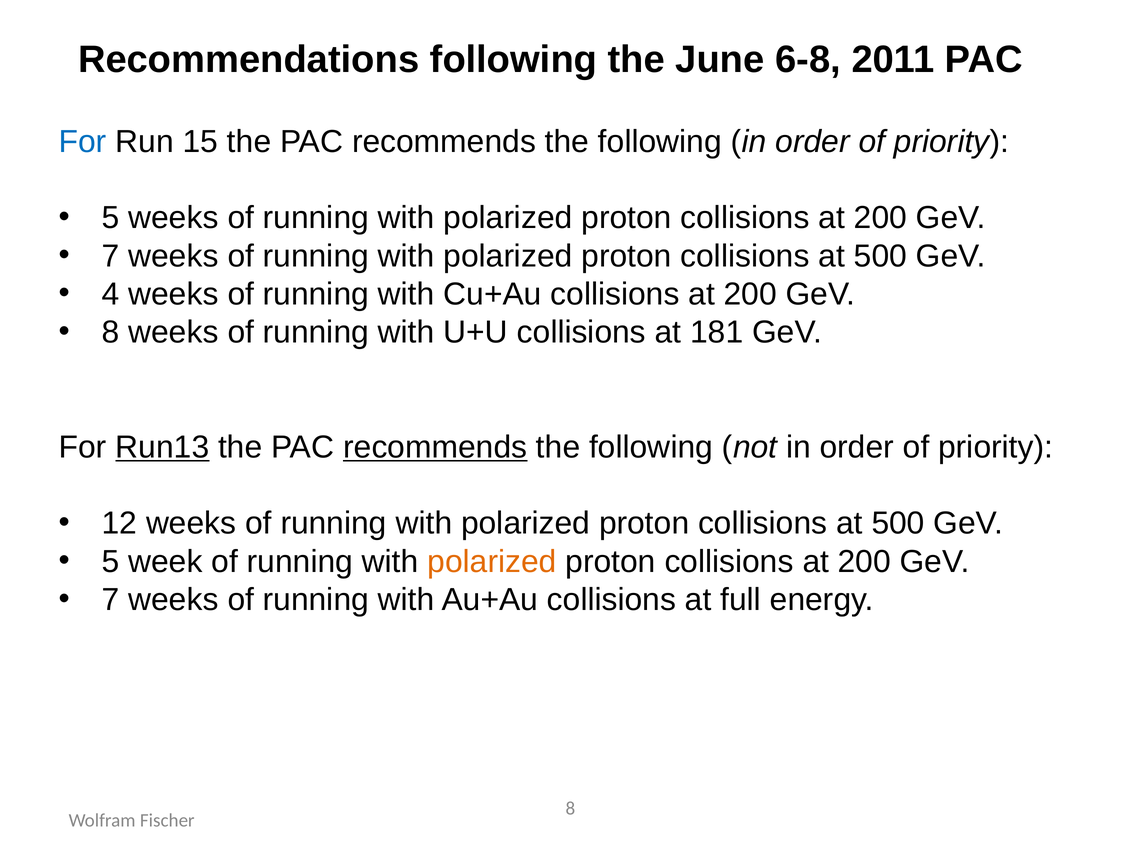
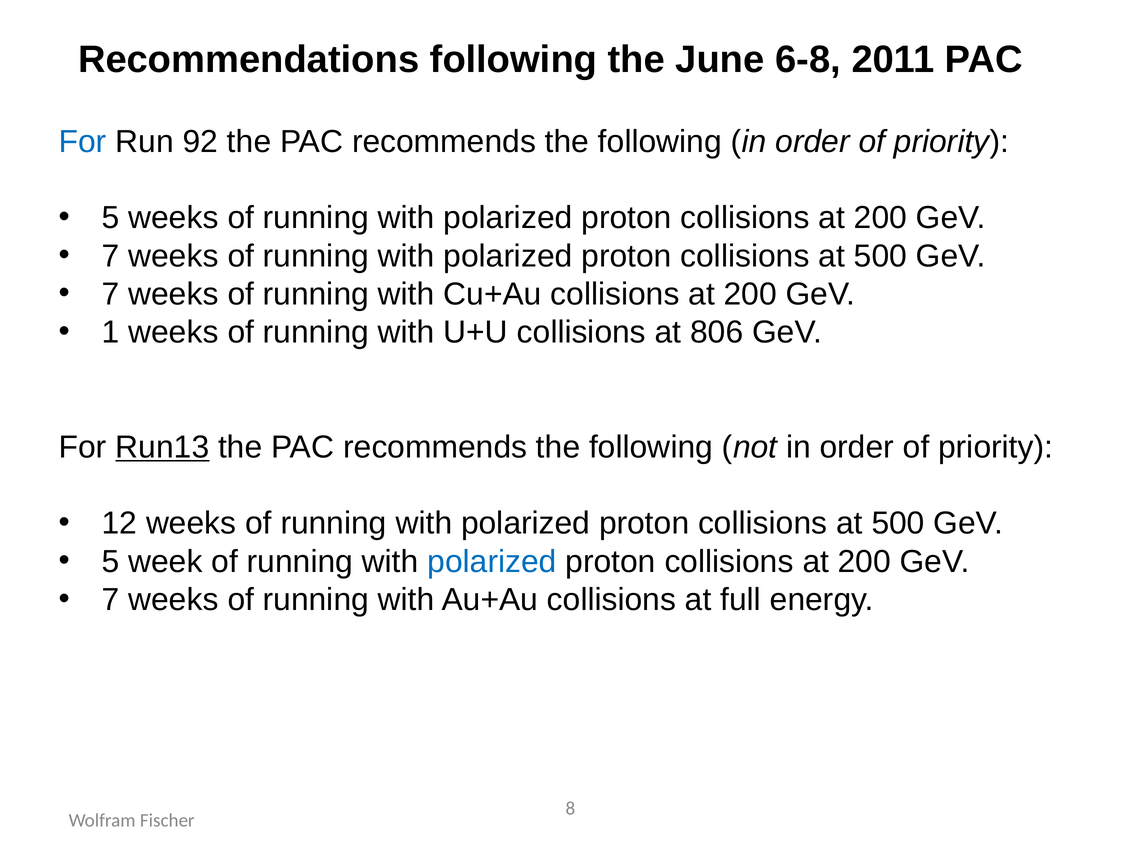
15: 15 -> 92 (200, 141)
4: 4 -> 7 (111, 294)
8: 8 -> 1 (111, 332)
181: 181 -> 806 (717, 332)
recommends underline: present -> none (435, 447)
polarized colour: orange -> blue (492, 561)
